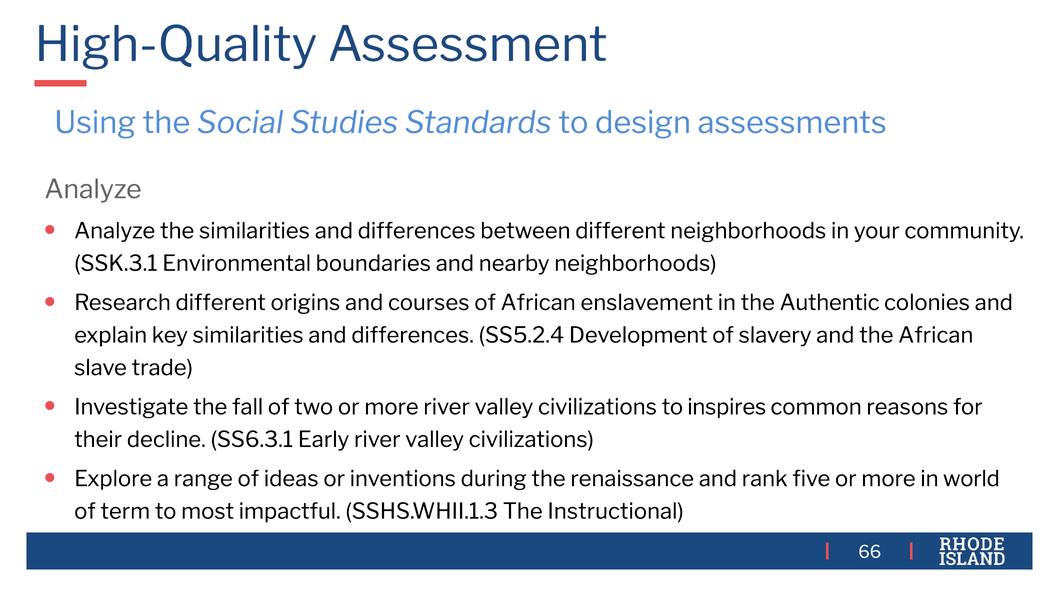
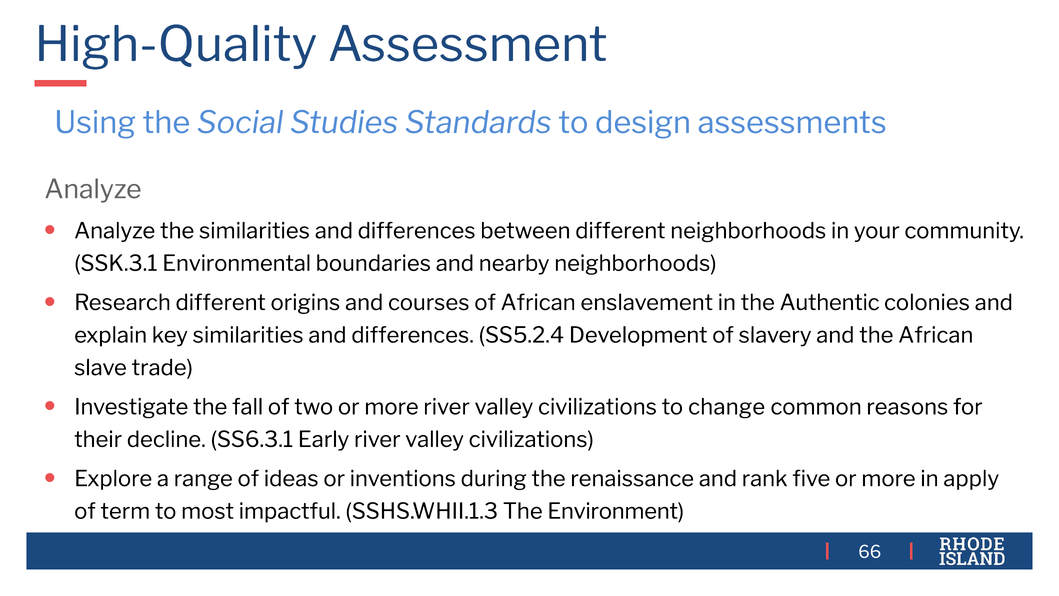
inspires: inspires -> change (727, 407)
world: world -> apply (971, 479)
Instructional: Instructional -> Environment (616, 511)
